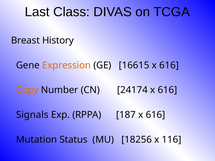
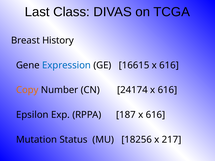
Expression colour: orange -> blue (67, 65)
Signals: Signals -> Epsilon (32, 115)
116: 116 -> 217 (172, 140)
